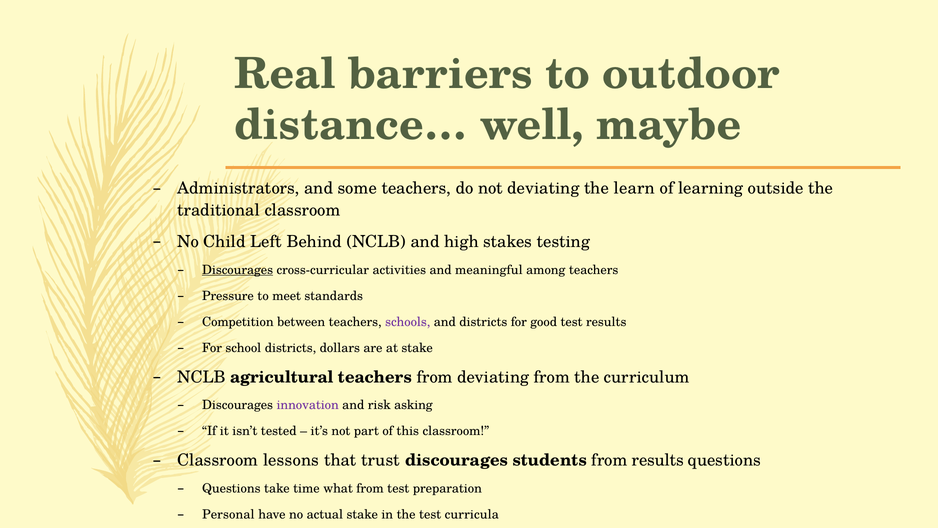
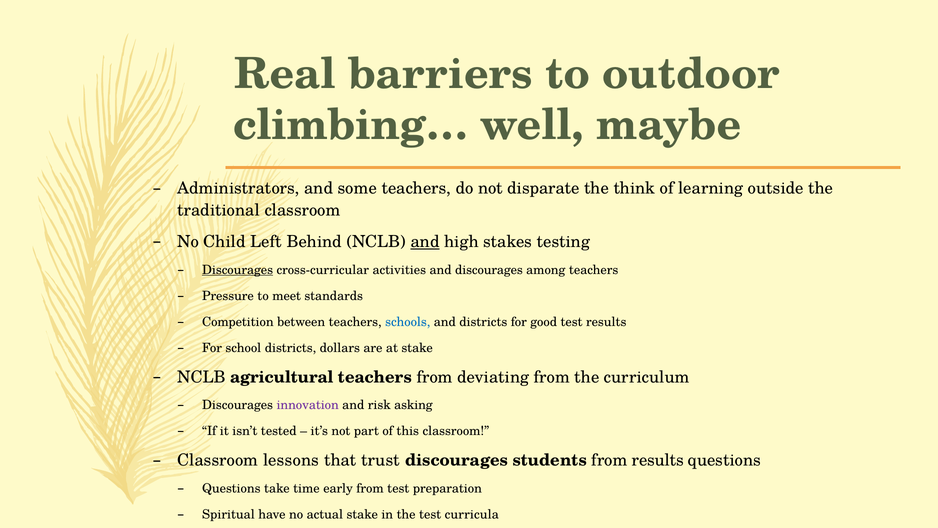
distance…: distance… -> climbing… (351, 125)
not deviating: deviating -> disparate (543, 188)
learn: learn -> think (634, 188)
and underline: none -> present (425, 242)
and meaningful: meaningful -> discourages (489, 270)
schools colour: purple -> blue (408, 322)
what: what -> early (338, 488)
Personal: Personal -> Spiritual (228, 514)
